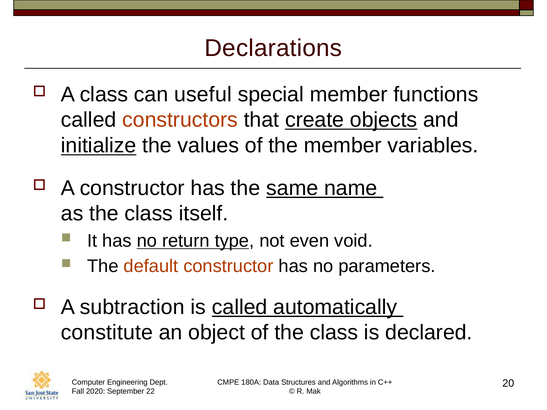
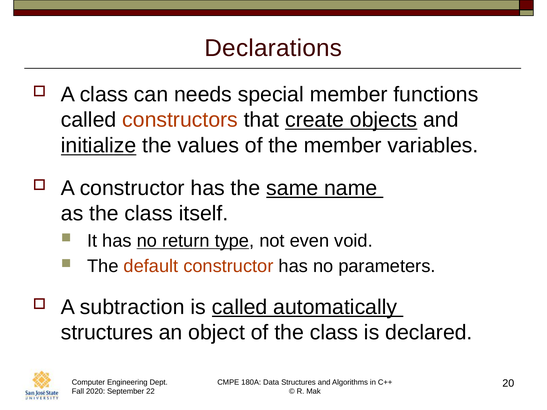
useful: useful -> needs (203, 94)
constitute: constitute -> structures (107, 333)
